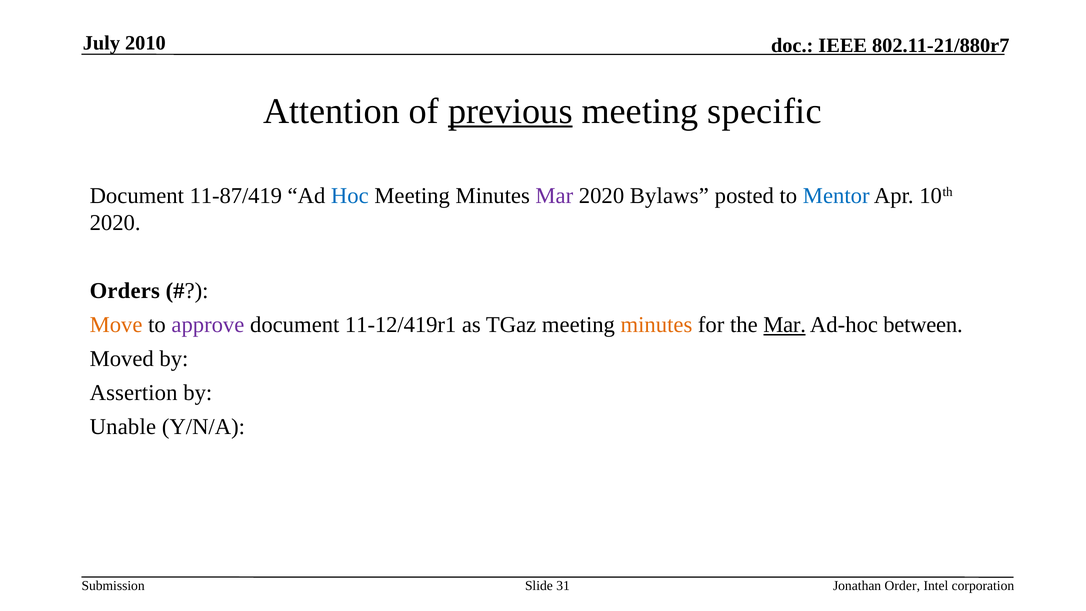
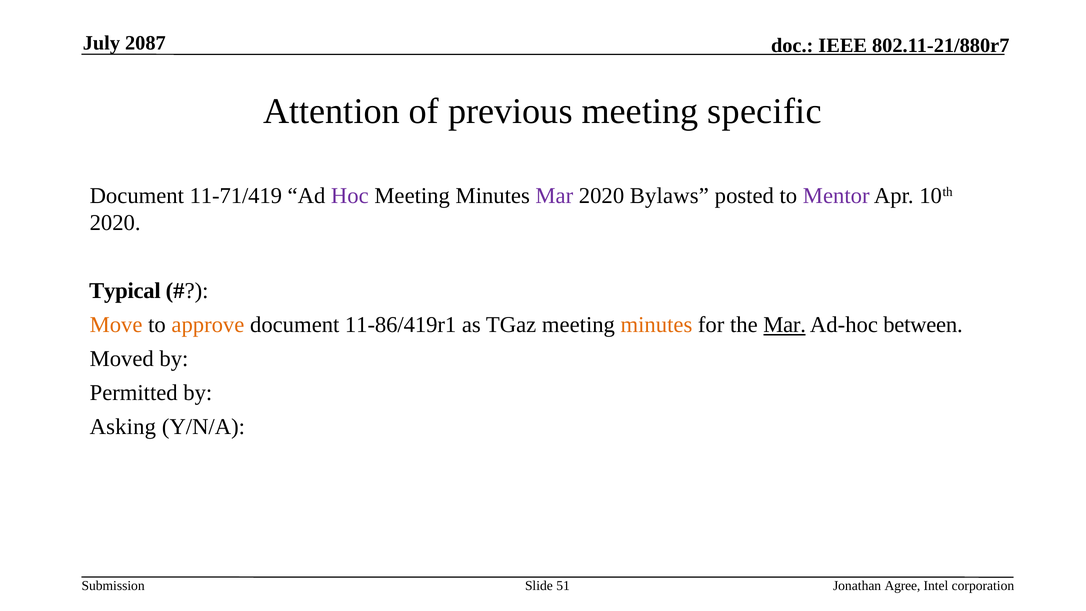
2010: 2010 -> 2087 (145, 43)
previous underline: present -> none (510, 111)
11-87/419: 11-87/419 -> 11-71/419 (236, 196)
Hoc colour: blue -> purple (350, 196)
Mentor colour: blue -> purple (836, 196)
Orders: Orders -> Typical (125, 291)
approve colour: purple -> orange (208, 325)
11-12/419r1: 11-12/419r1 -> 11-86/419r1 (401, 325)
Assertion: Assertion -> Permitted (134, 393)
Unable: Unable -> Asking (123, 427)
31: 31 -> 51 (563, 586)
Order: Order -> Agree (902, 586)
